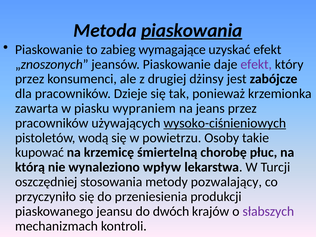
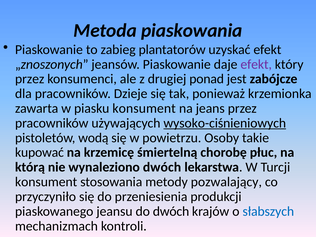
piaskowania underline: present -> none (192, 31)
wymagające: wymagające -> plantatorów (172, 50)
dżinsy: dżinsy -> ponad (207, 79)
piasku wypraniem: wypraniem -> konsument (144, 108)
wynaleziono wpływ: wpływ -> dwóch (162, 167)
oszczędniej: oszczędniej -> konsument (46, 182)
słabszych colour: purple -> blue (268, 211)
